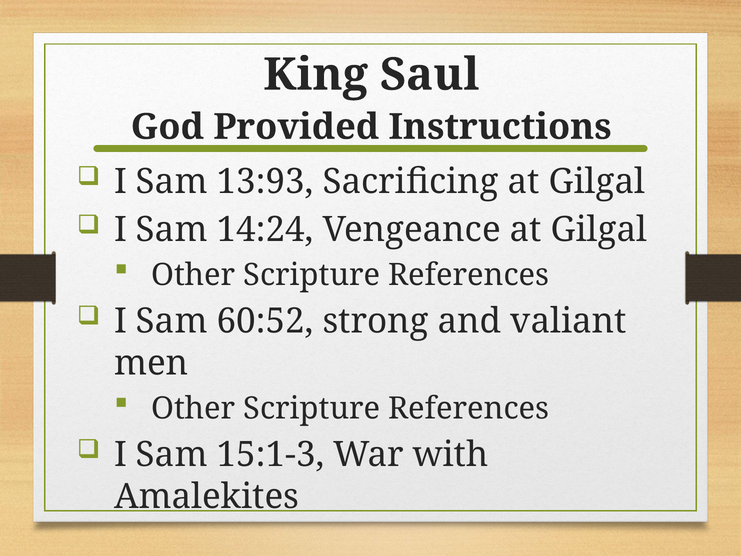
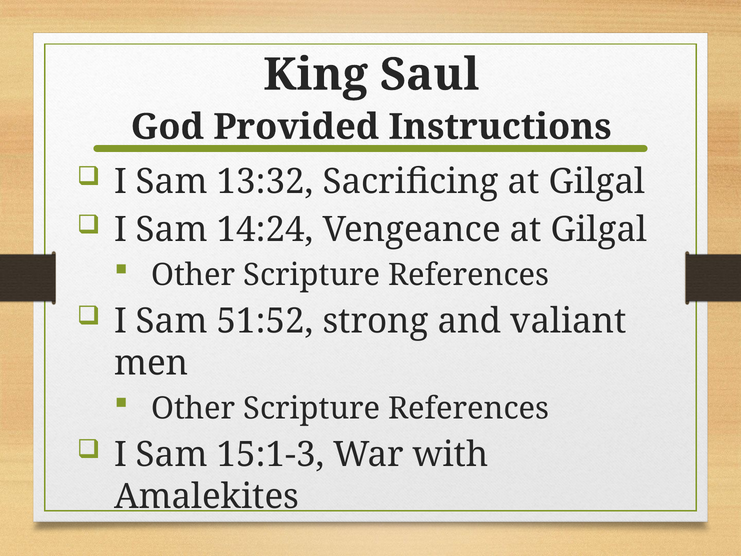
13:93: 13:93 -> 13:32 (265, 182)
60:52: 60:52 -> 51:52 (265, 321)
